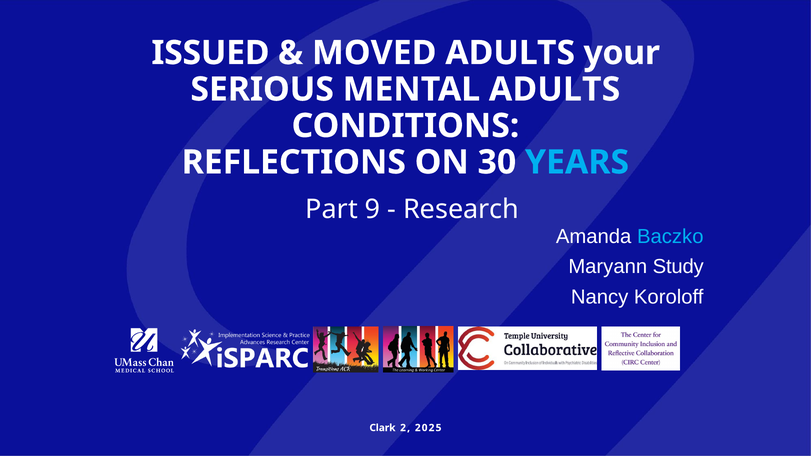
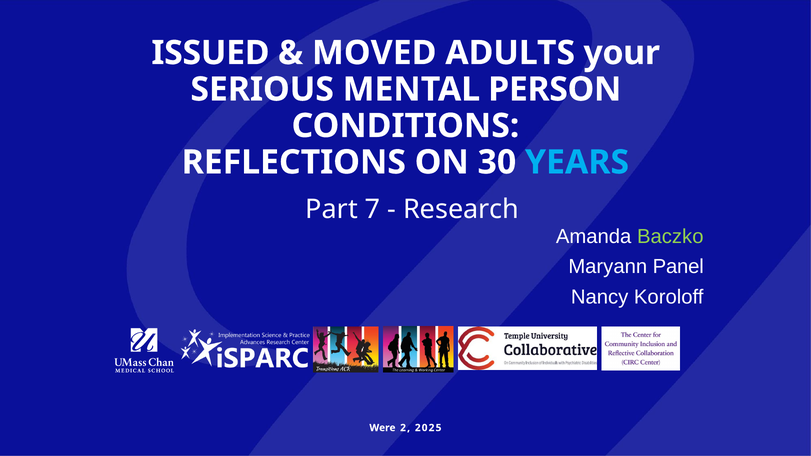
MENTAL ADULTS: ADULTS -> PERSON (555, 89)
9: 9 -> 7 (373, 209)
Baczko colour: light blue -> light green (670, 236)
Study: Study -> Panel (678, 267)
Clark: Clark -> Were (382, 428)
